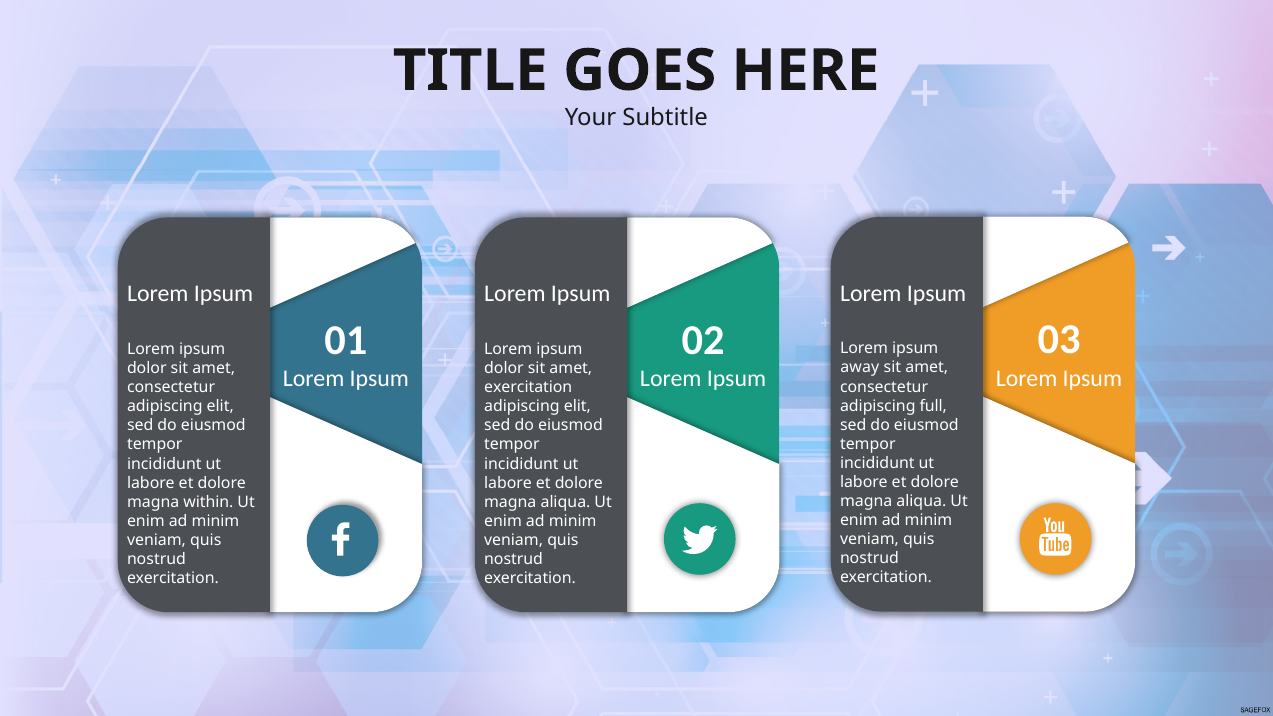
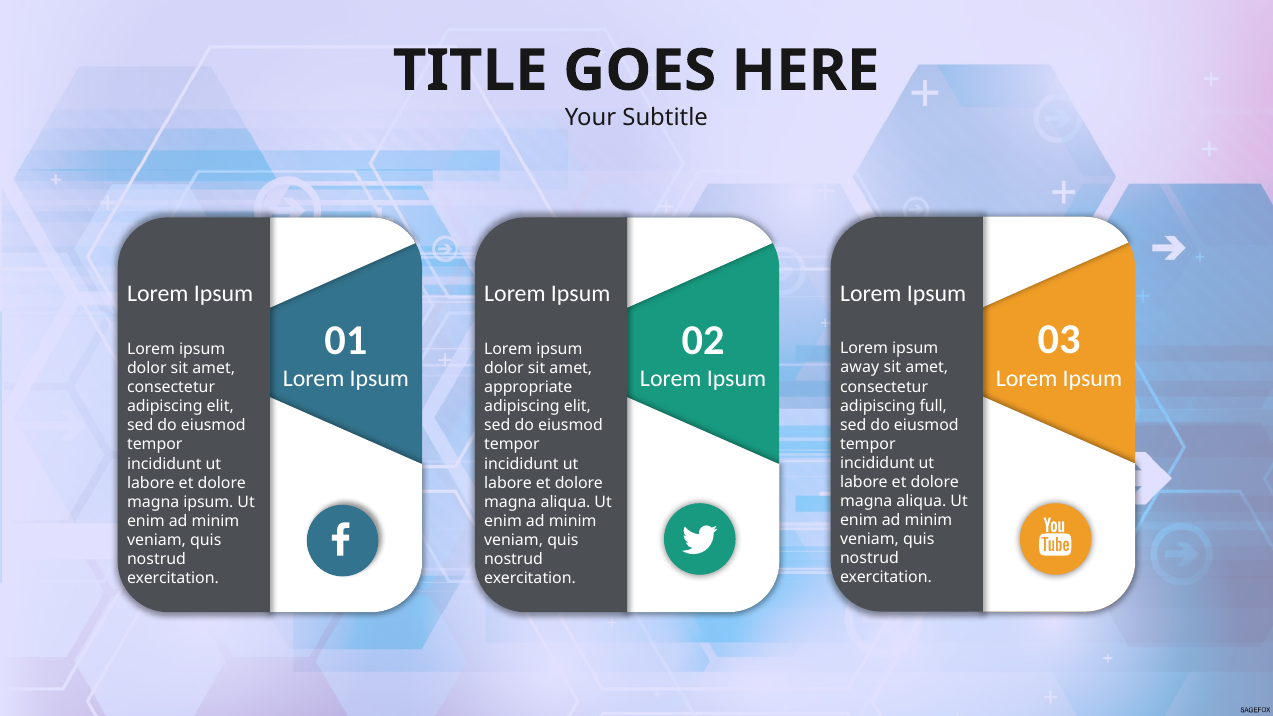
exercitation: exercitation -> appropriate (528, 387)
magna within: within -> ipsum (208, 502)
